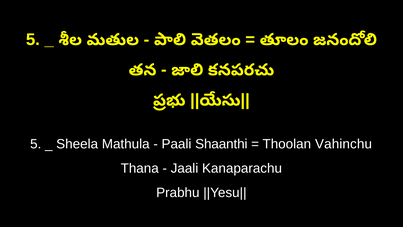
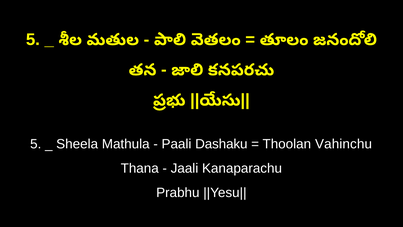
Shaanthi: Shaanthi -> Dashaku (221, 144)
